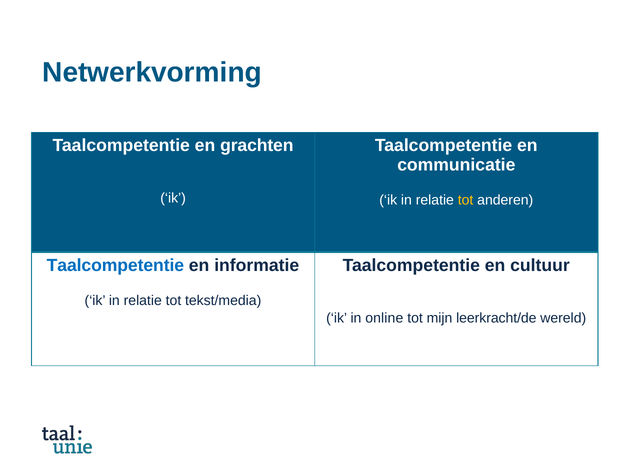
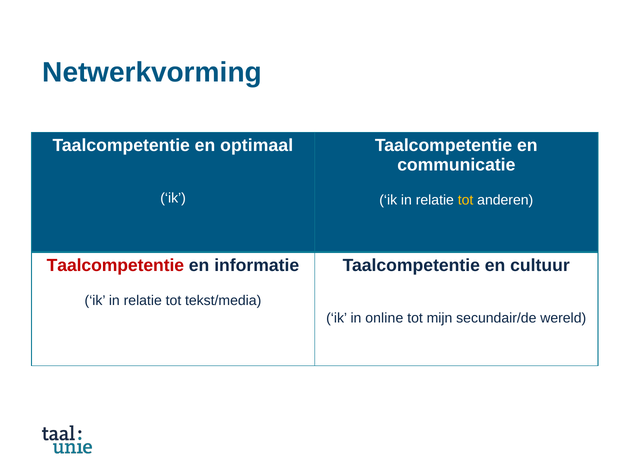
grachten: grachten -> optimaal (257, 145)
Taalcompetentie colour: blue -> red (115, 265)
leerkracht/de: leerkracht/de -> secundair/de (496, 318)
